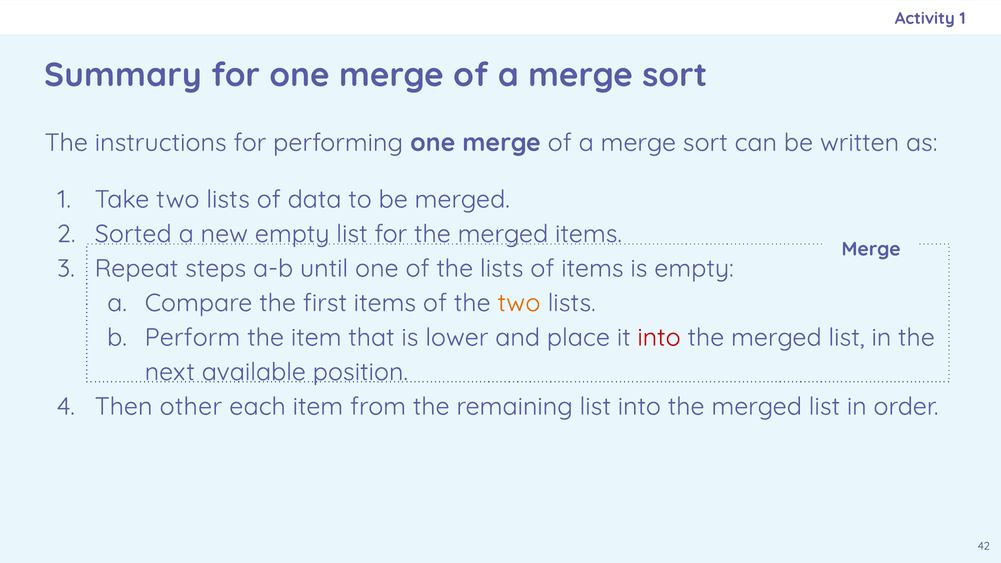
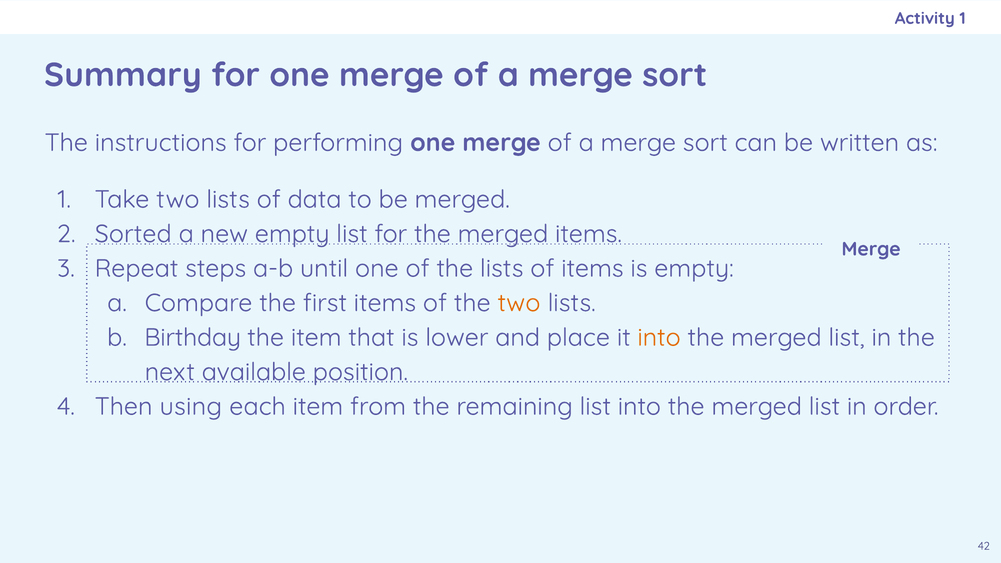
Perform: Perform -> Birthday (193, 338)
into colour: red -> orange (659, 338)
other: other -> using (191, 407)
